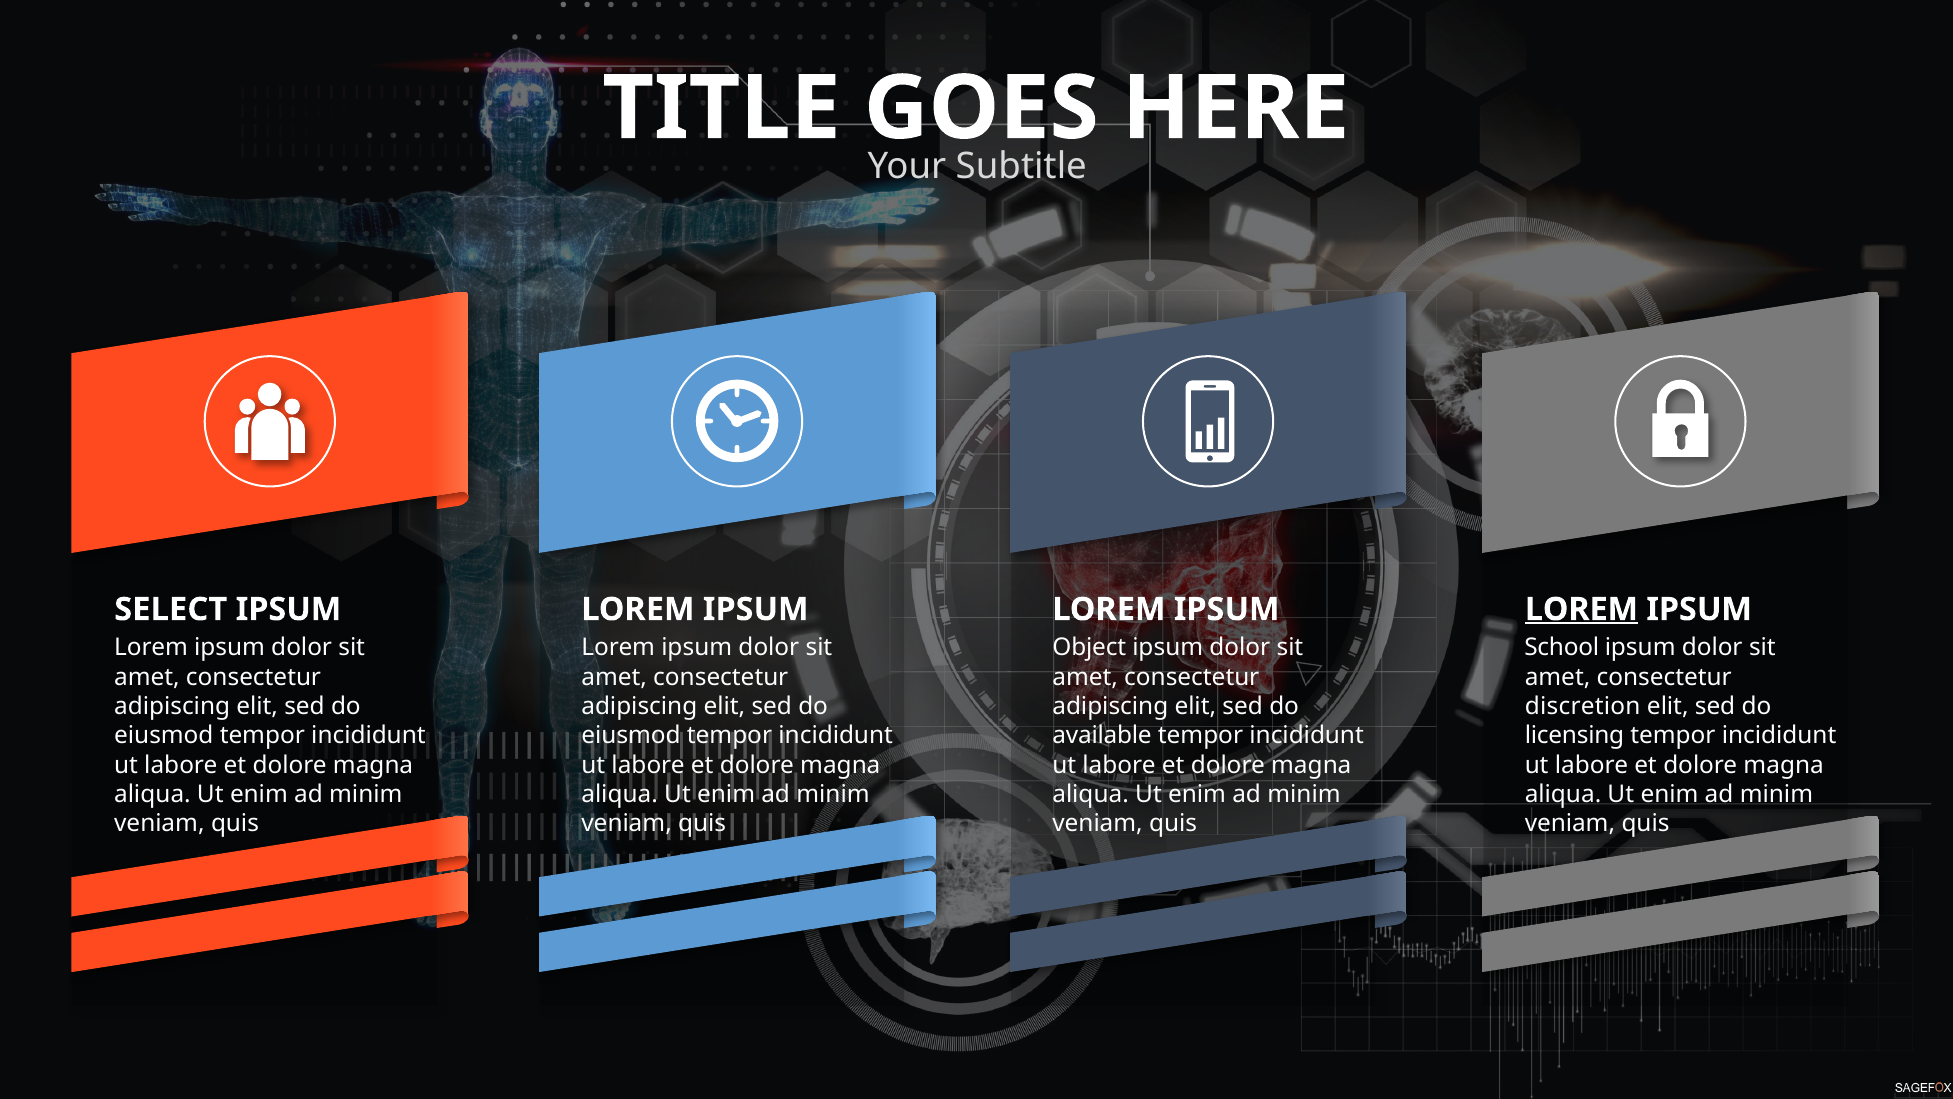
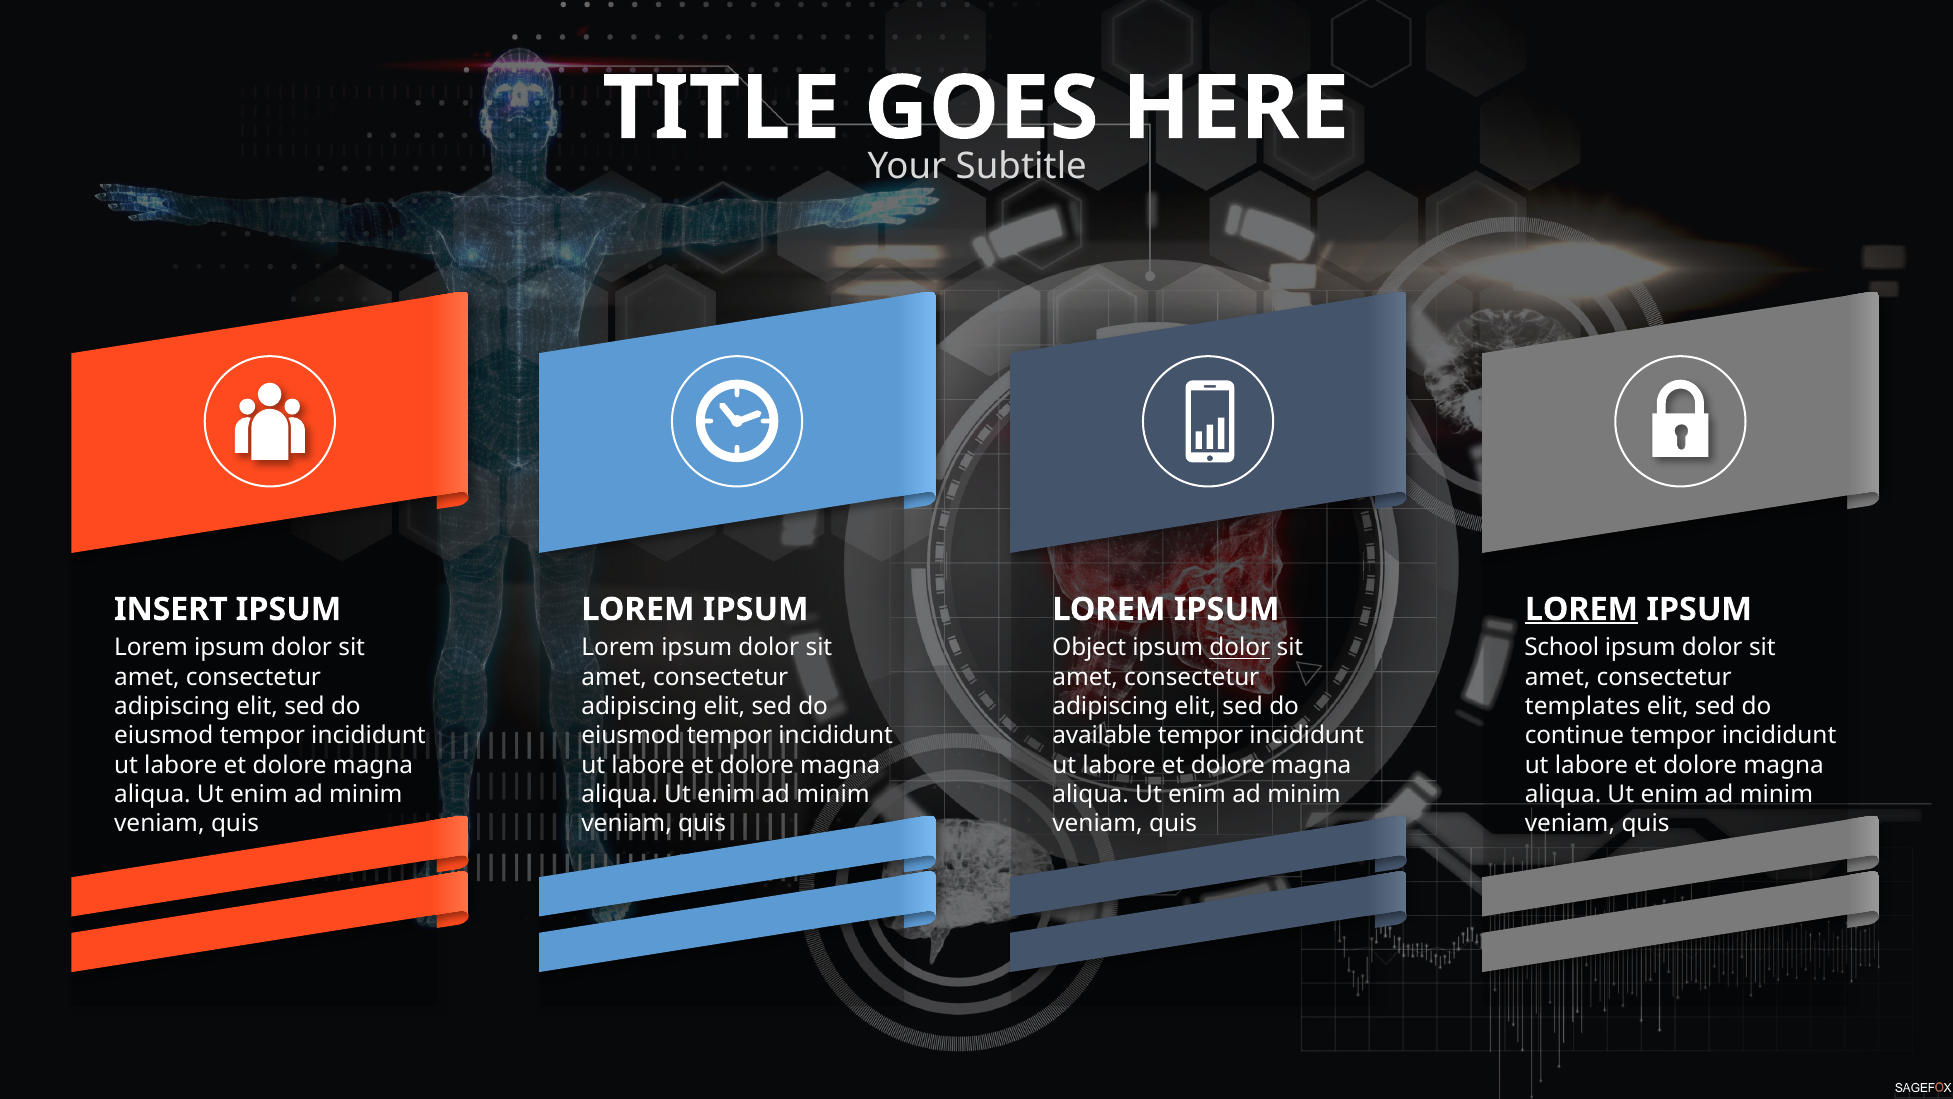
SELECT: SELECT -> INSERT (171, 609)
dolor underline: none -> present (1240, 648)
discretion: discretion -> templates (1583, 706)
licensing: licensing -> continue (1574, 736)
